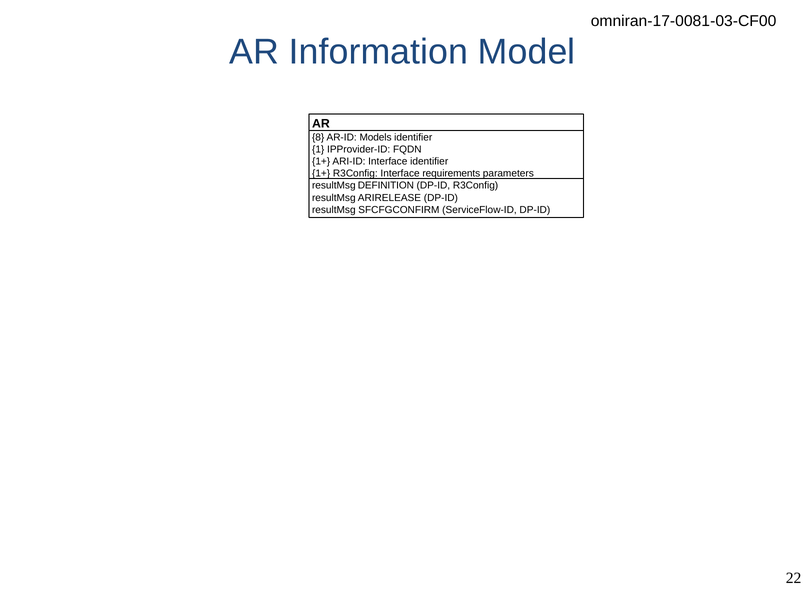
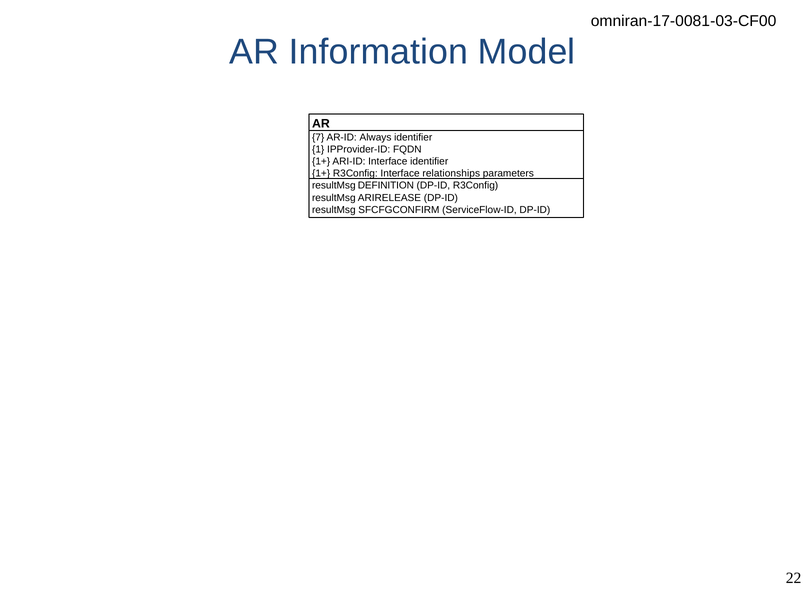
8: 8 -> 7 (318, 137)
Models: Models -> Always (376, 137)
requirements: requirements -> relationships (451, 173)
